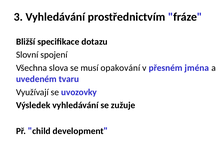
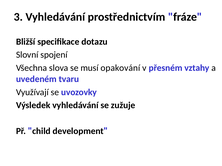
jména: jména -> vztahy (197, 68)
